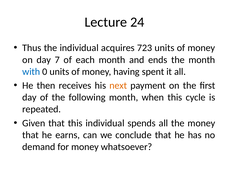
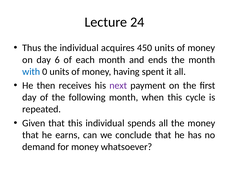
723: 723 -> 450 (145, 48)
7: 7 -> 6 (57, 60)
next colour: orange -> purple (118, 85)
